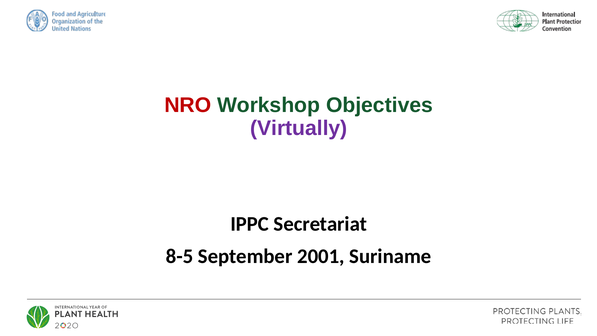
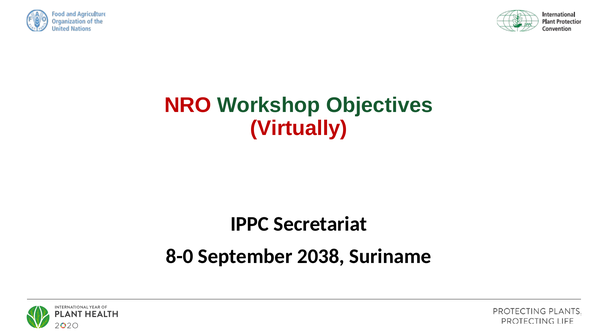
Virtually colour: purple -> red (299, 128)
8-5: 8-5 -> 8-0 (180, 256)
2001: 2001 -> 2038 (321, 256)
